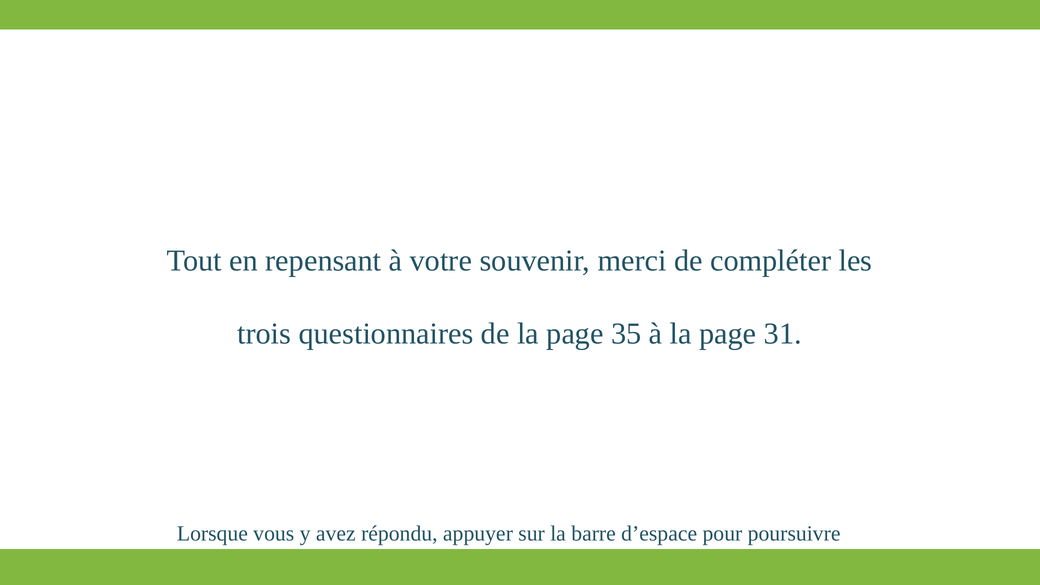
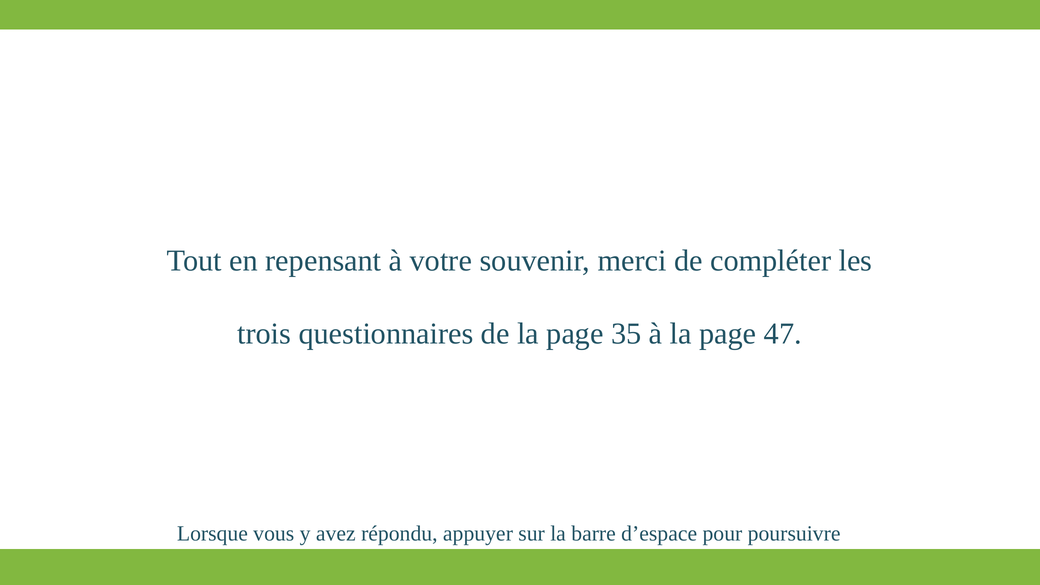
31: 31 -> 47 (783, 334)
